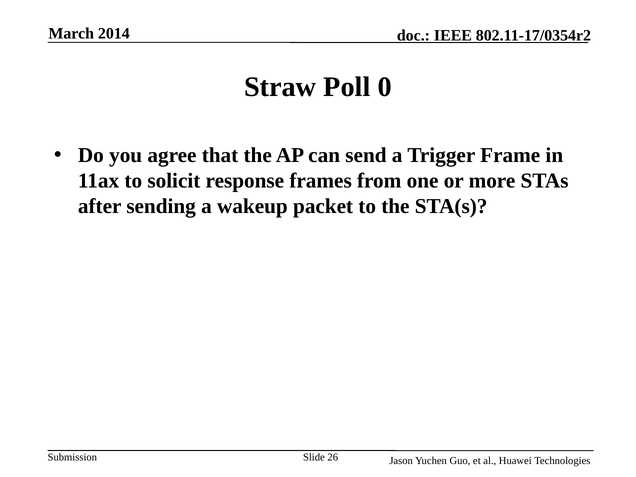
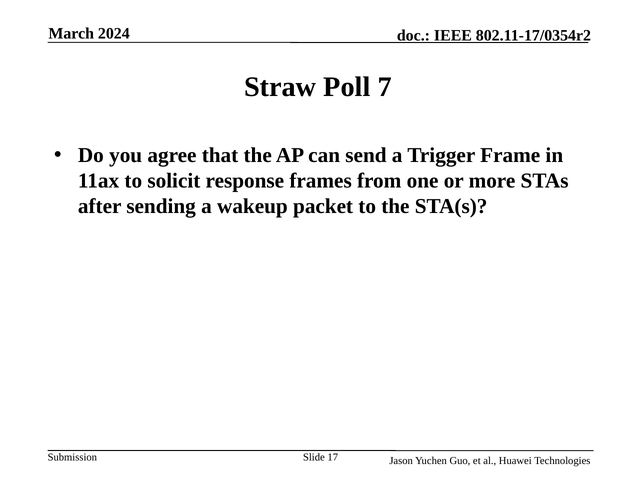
2014: 2014 -> 2024 (114, 34)
0: 0 -> 7 (385, 87)
26: 26 -> 17 (333, 457)
